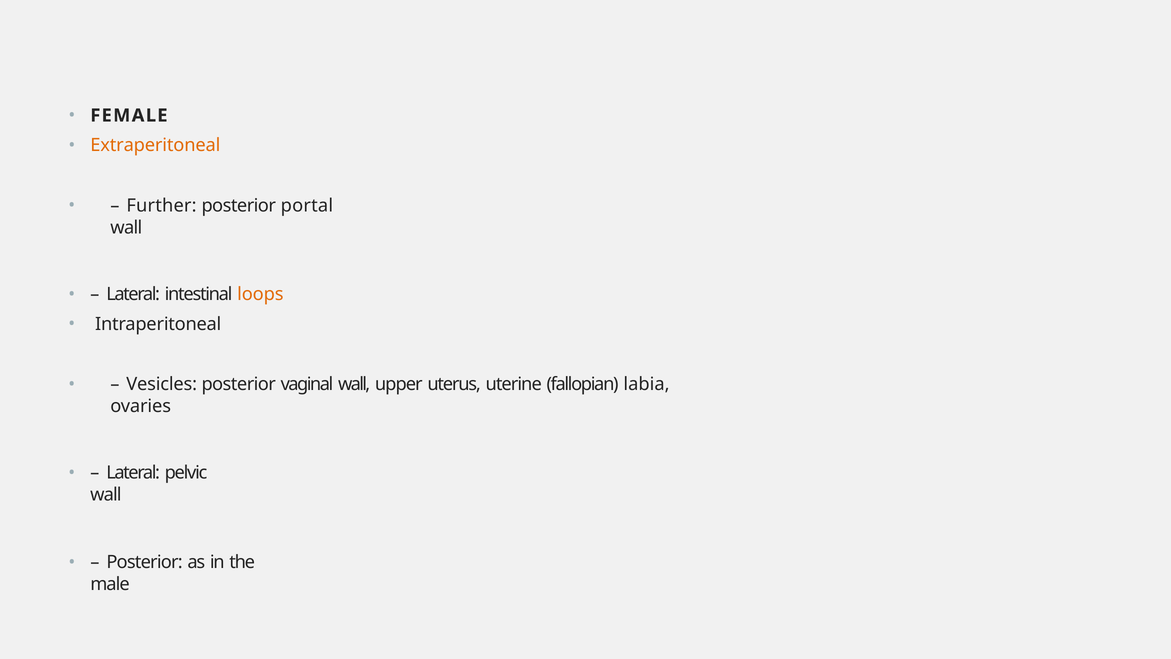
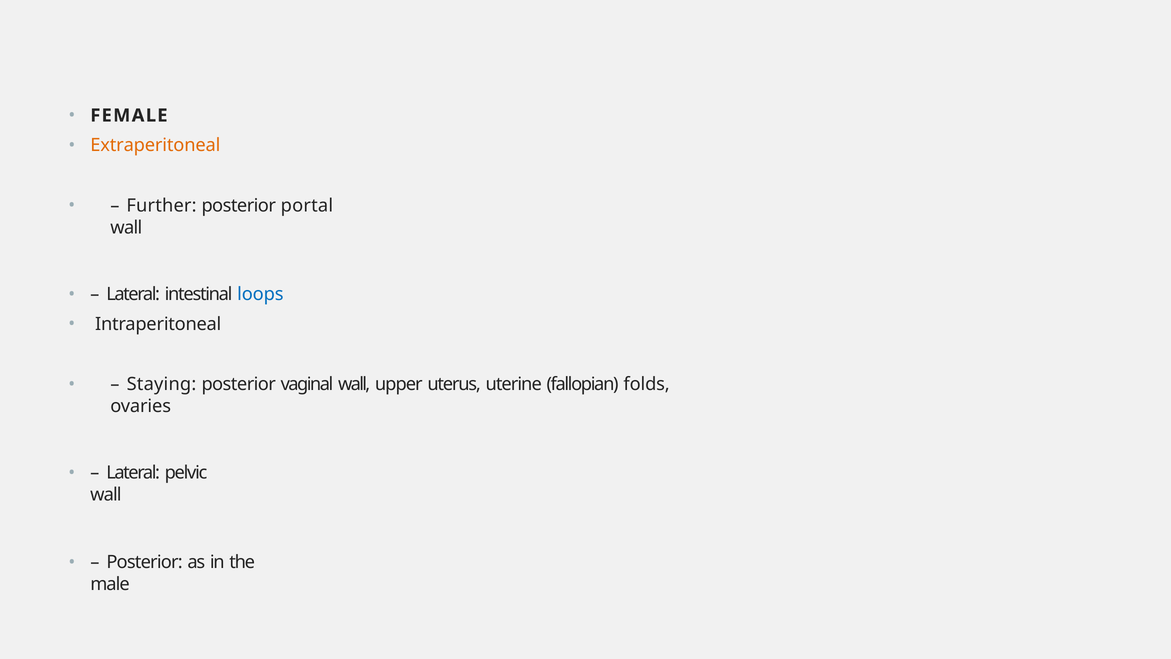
loops colour: orange -> blue (260, 294)
Vesicles: Vesicles -> Staying (161, 384)
labia: labia -> folds (647, 384)
